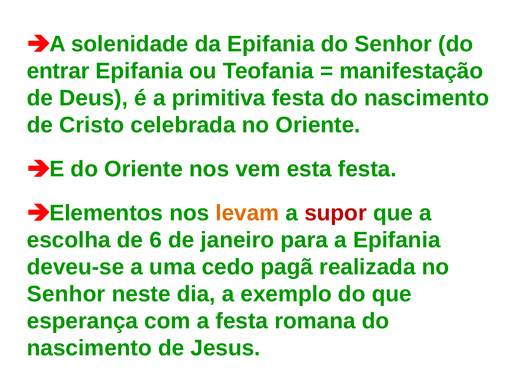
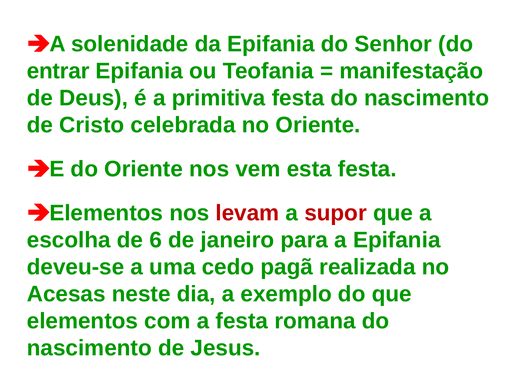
levam colour: orange -> red (247, 213)
Senhor: Senhor -> Acesas (66, 294)
esperança: esperança -> elementos (82, 321)
